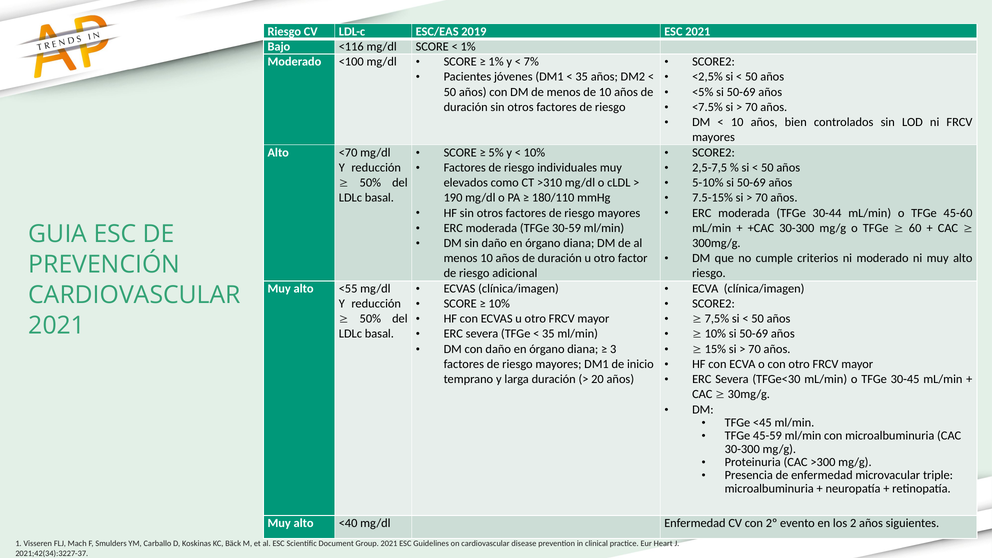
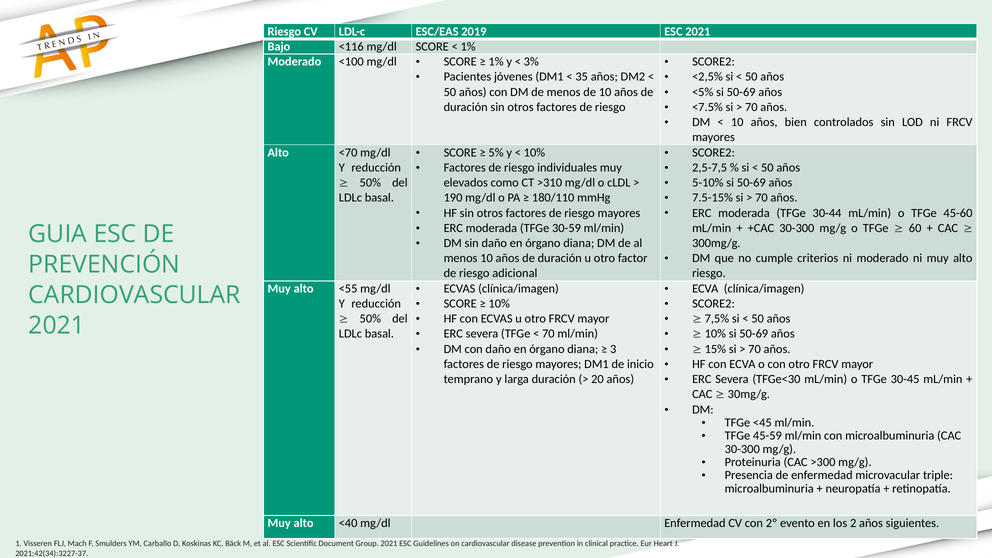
7%: 7% -> 3% (531, 62)
35: 35 -> 70 (548, 334)
